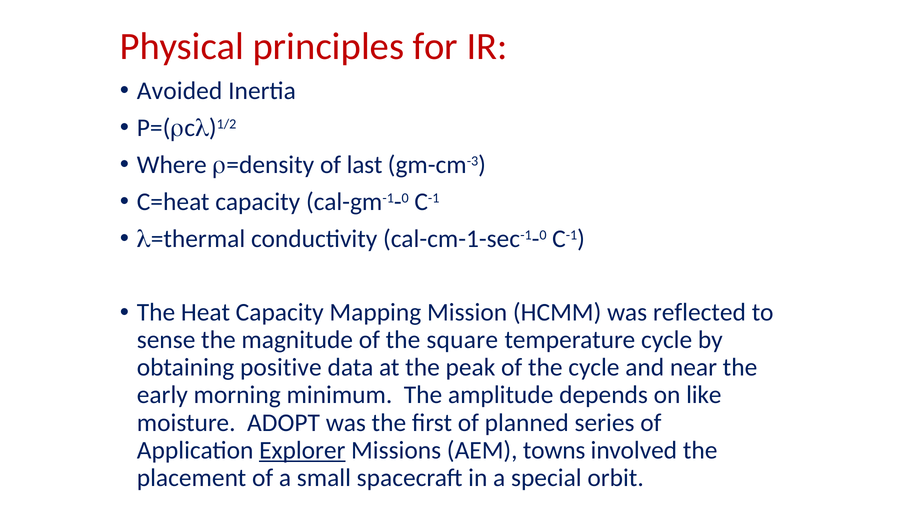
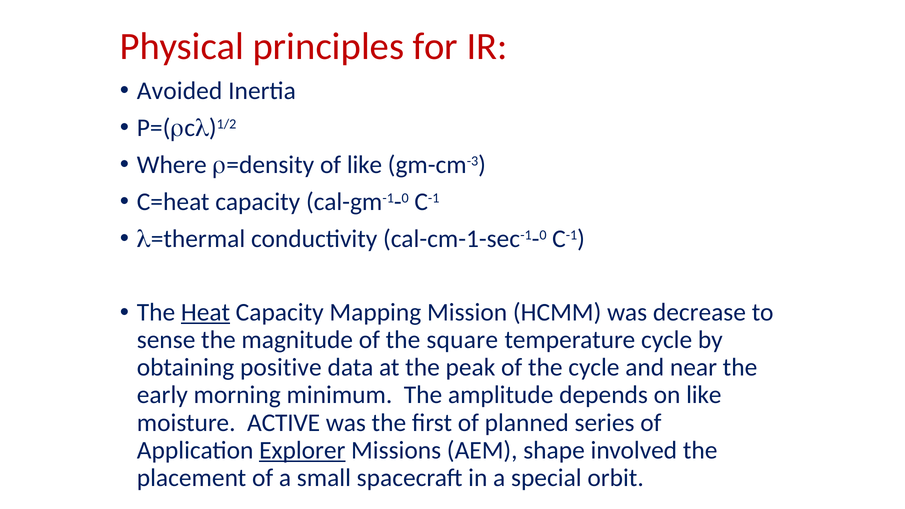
of last: last -> like (365, 165)
Heat underline: none -> present (206, 313)
reflected: reflected -> decrease (699, 313)
ADOPT: ADOPT -> ACTIVE (284, 423)
towns: towns -> shape (554, 450)
